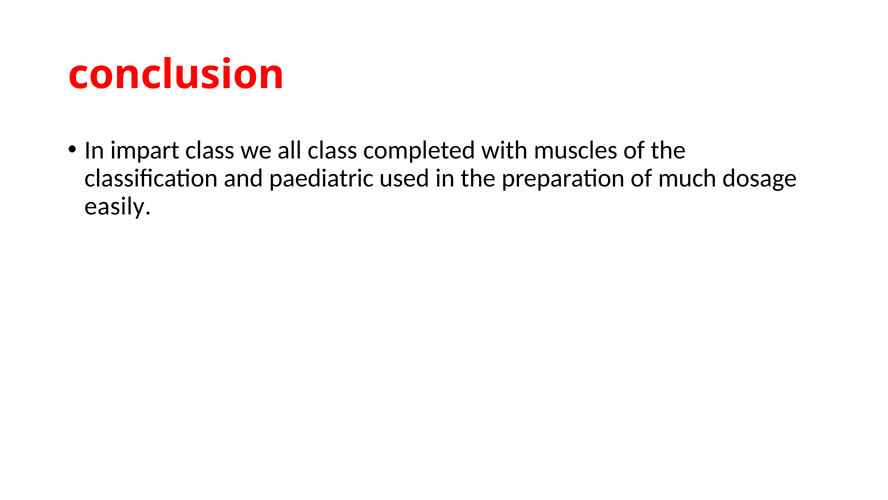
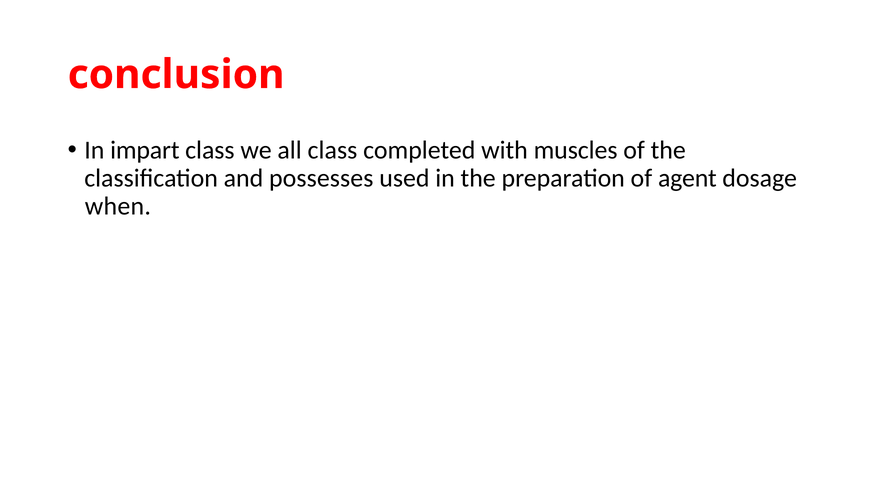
paediatric: paediatric -> possesses (321, 178)
much: much -> agent (687, 178)
easily: easily -> when (118, 206)
